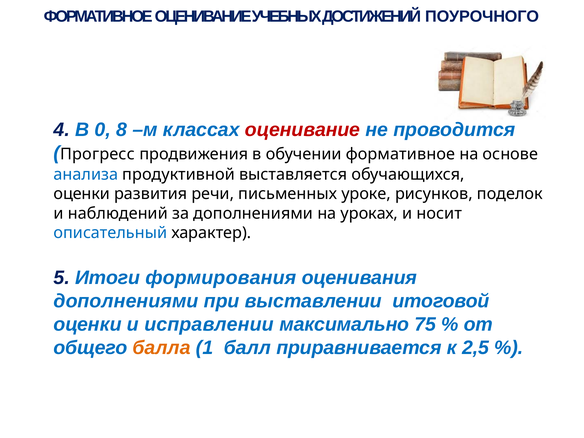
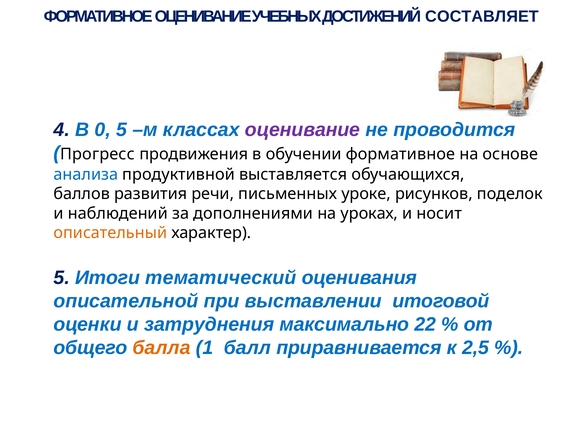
ПОУРОЧНОГО: ПОУРОЧНОГО -> СОСТАВЛЯЕТ (482, 16)
0 8: 8 -> 5 (122, 130)
оценивание colour: red -> purple (303, 130)
оценки: оценки -> баллов (82, 194)
описательный colour: blue -> orange (110, 233)
формирования: формирования -> тематический (221, 278)
дополнениями: дополнениями -> описательной (126, 301)
исправлении: исправлении -> затруднения (209, 325)
75: 75 -> 22 (425, 325)
